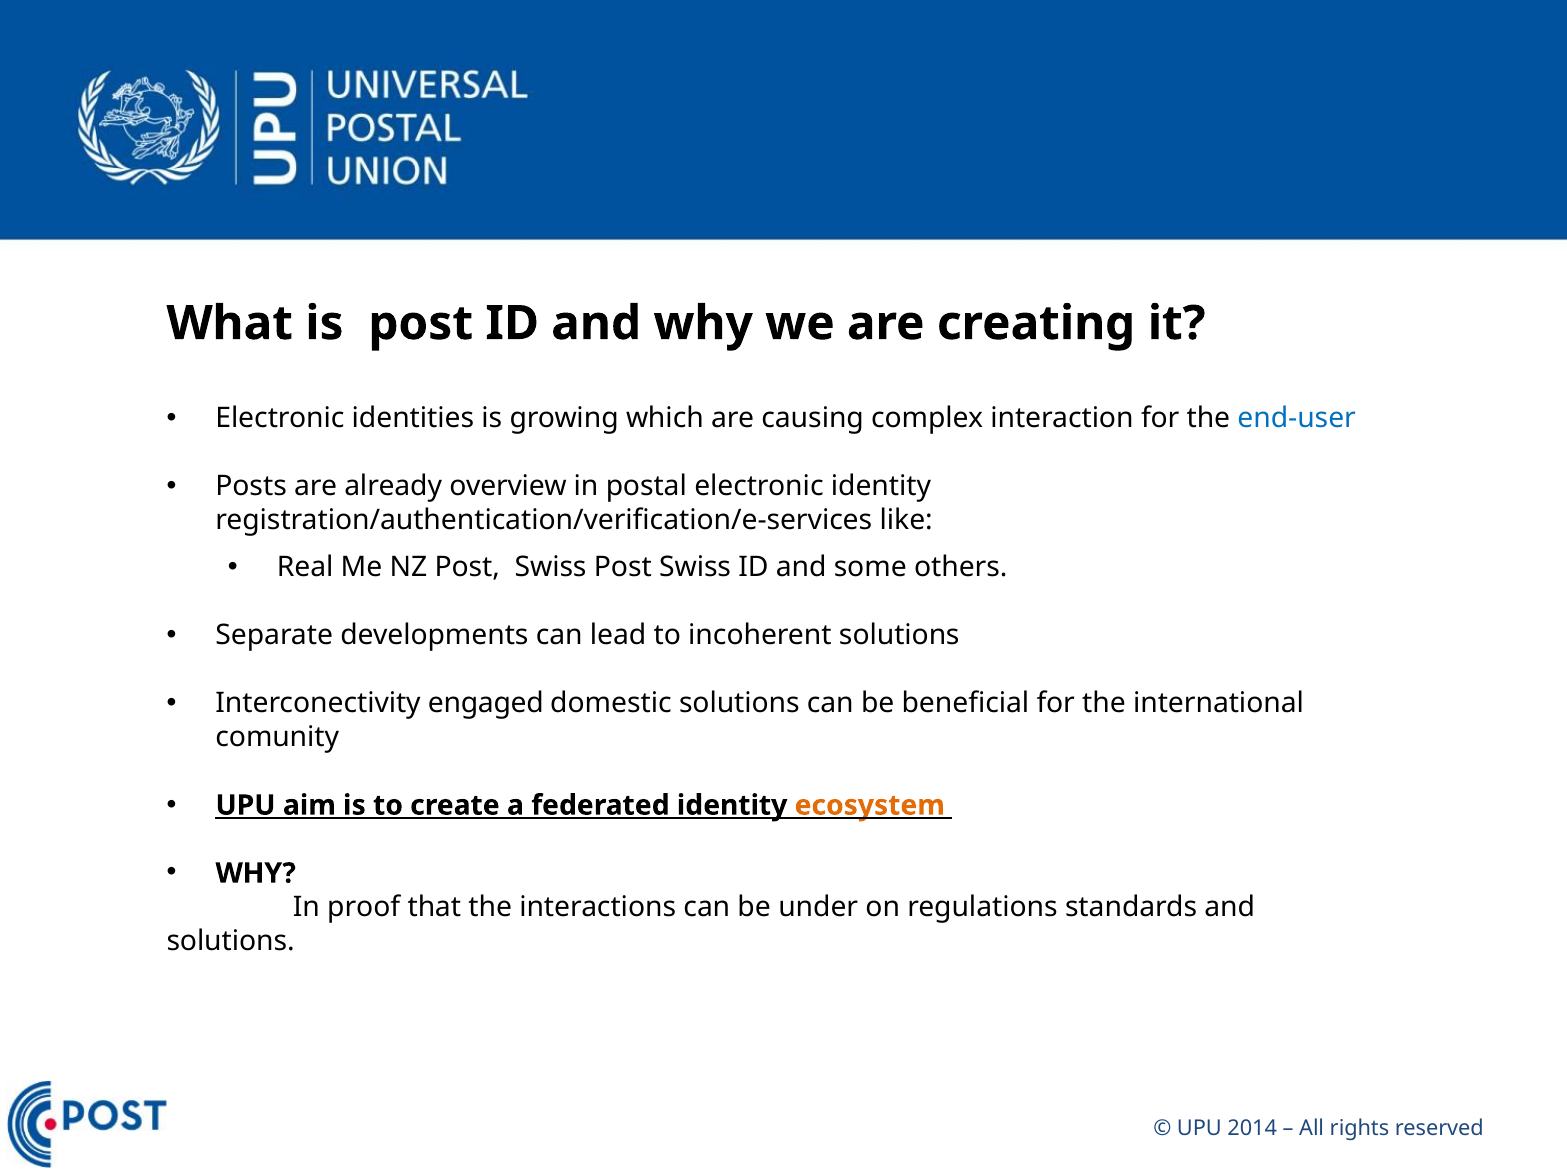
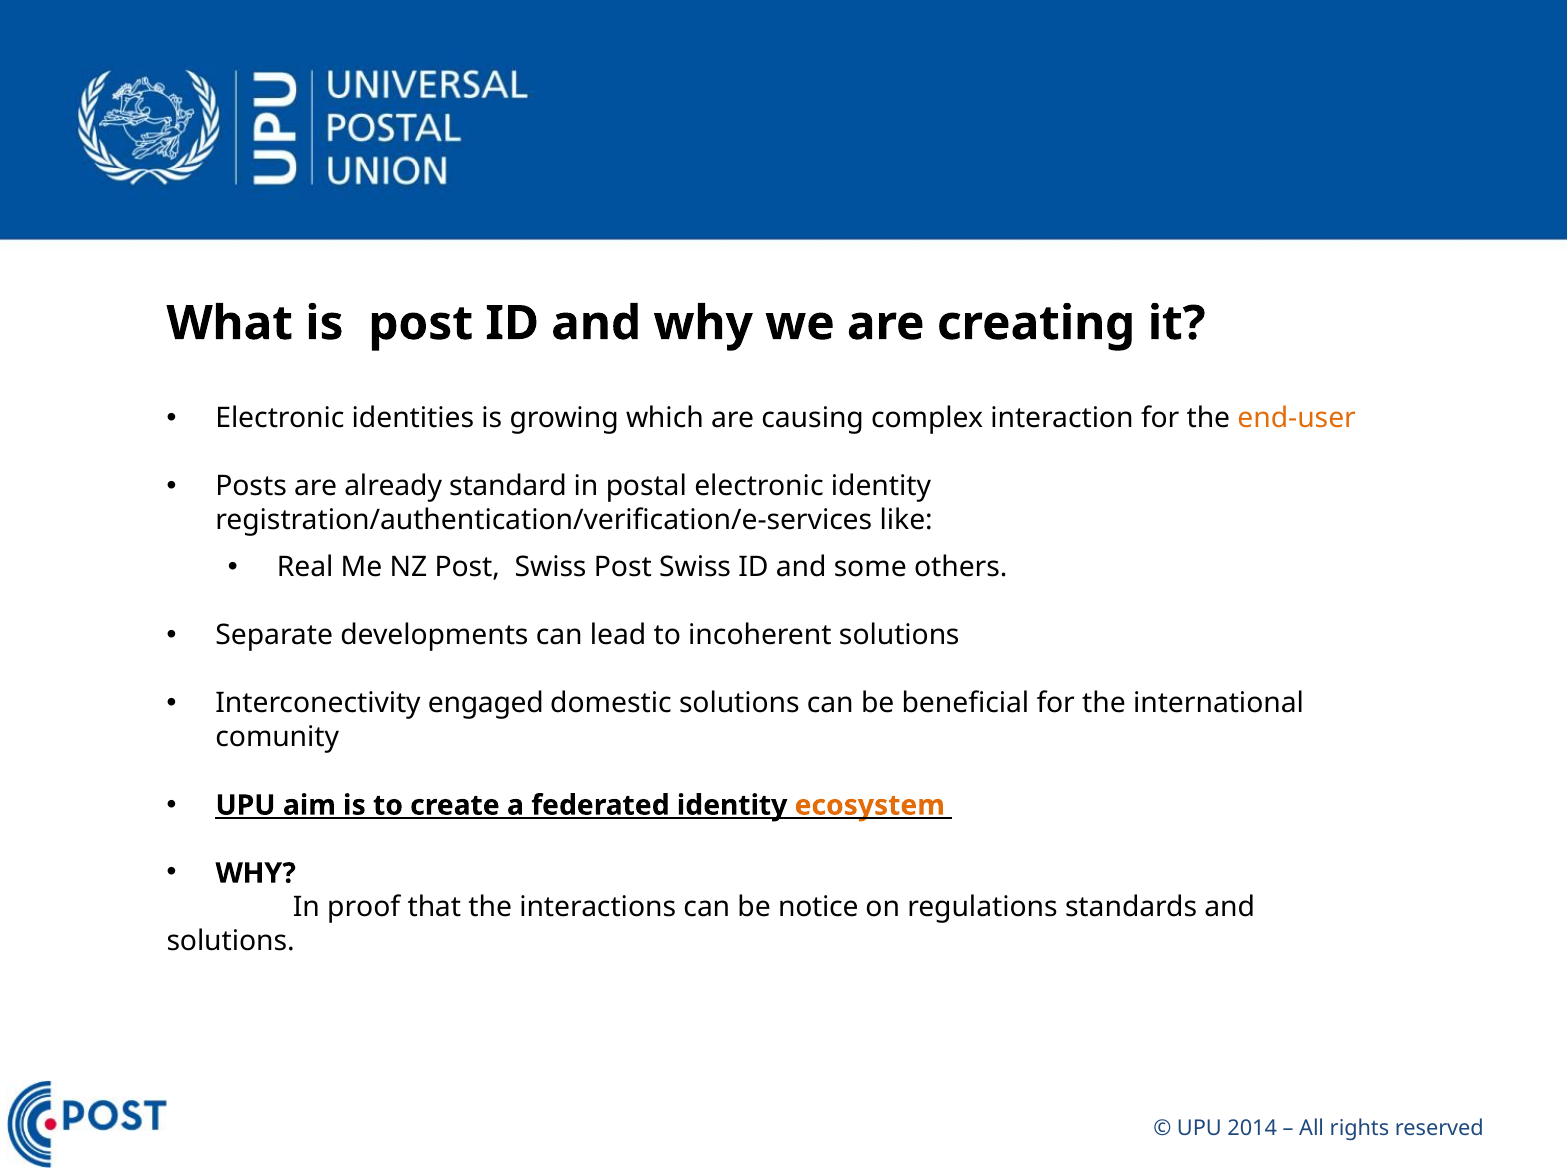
end-user colour: blue -> orange (1297, 418)
overview: overview -> standard (508, 486)
under: under -> notice (818, 907)
